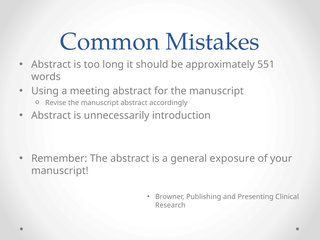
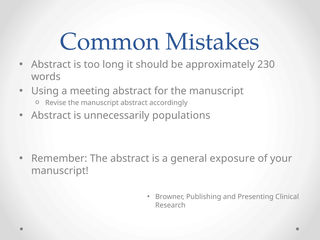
551: 551 -> 230 (266, 64)
introduction: introduction -> populations (181, 115)
